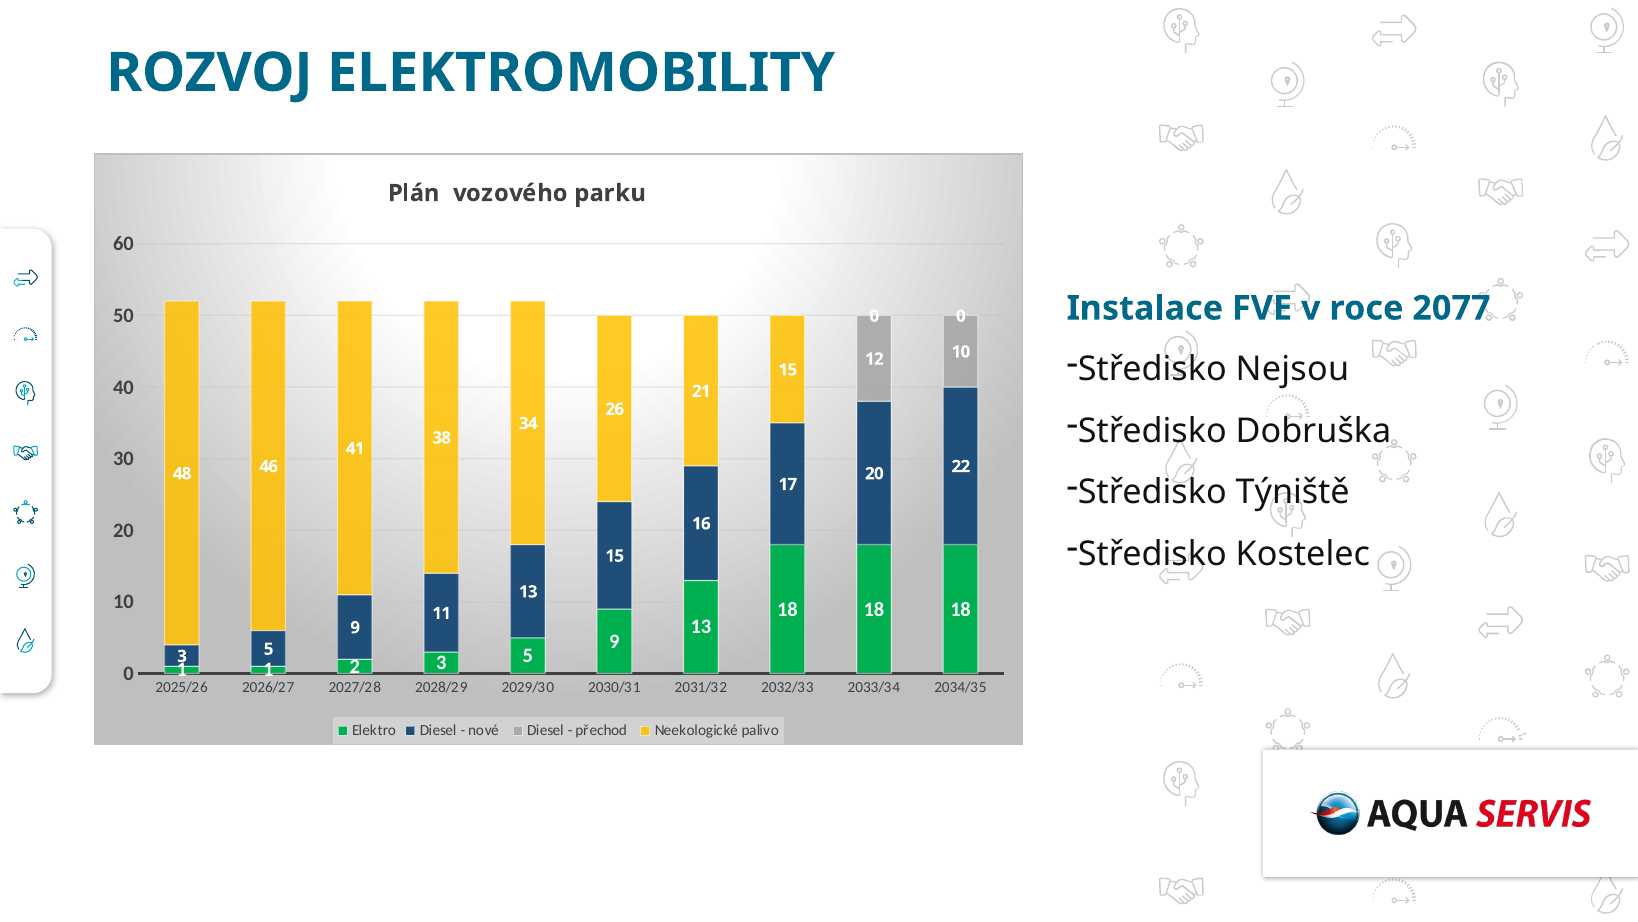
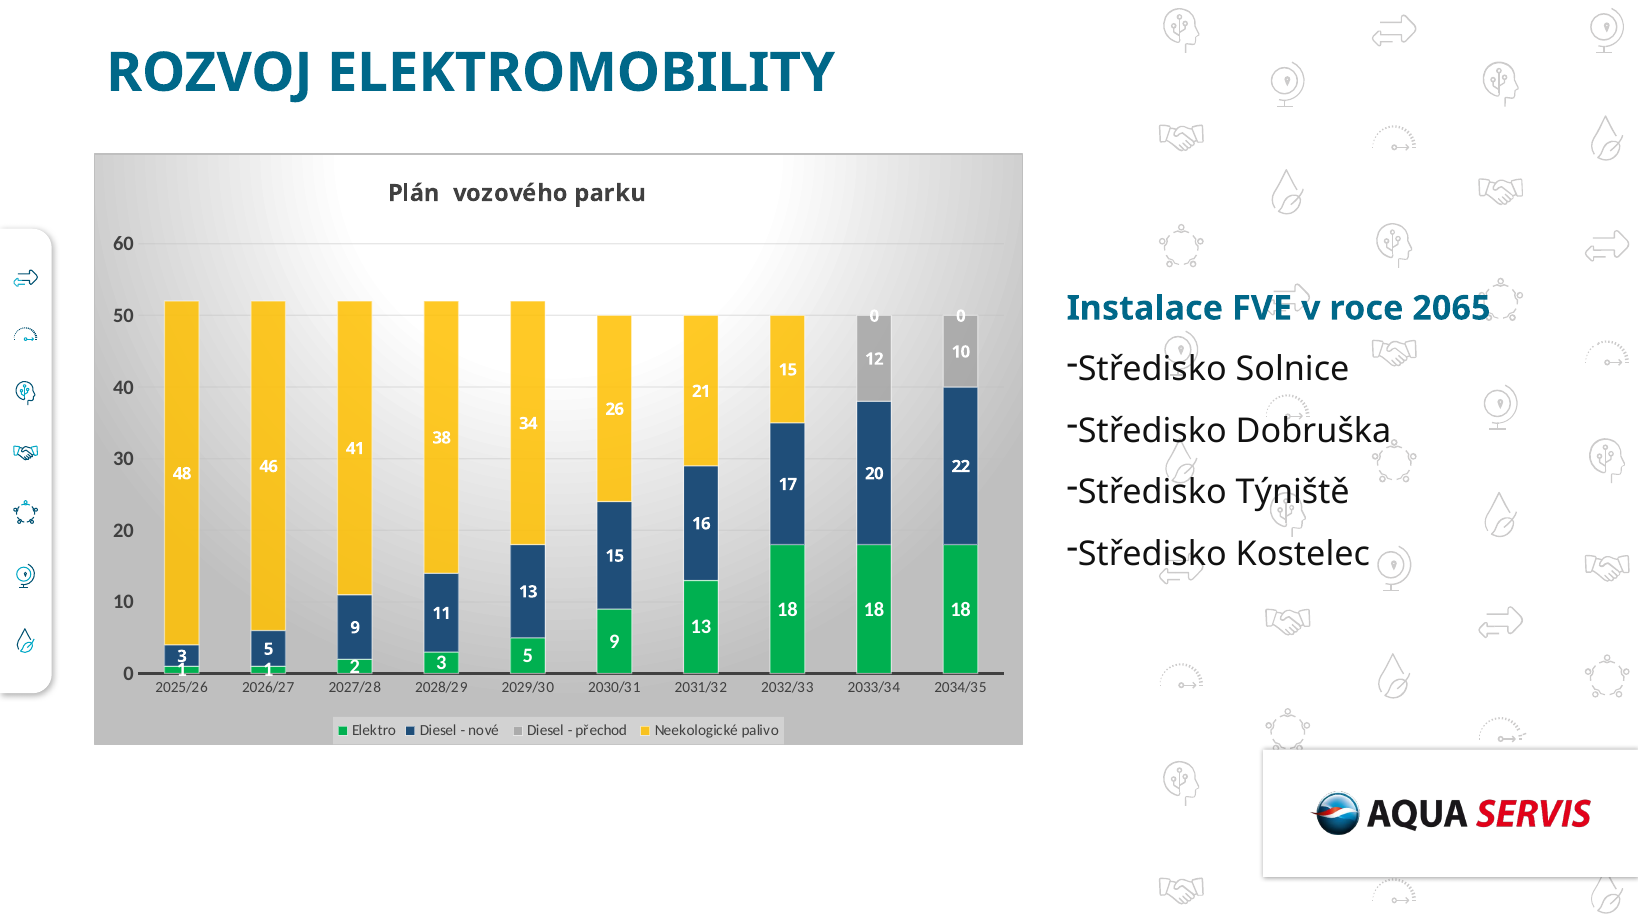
2077: 2077 -> 2065 (1451, 308)
Nejsou: Nejsou -> Solnice (1293, 369)
